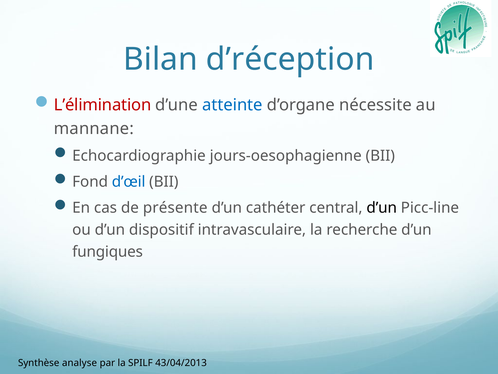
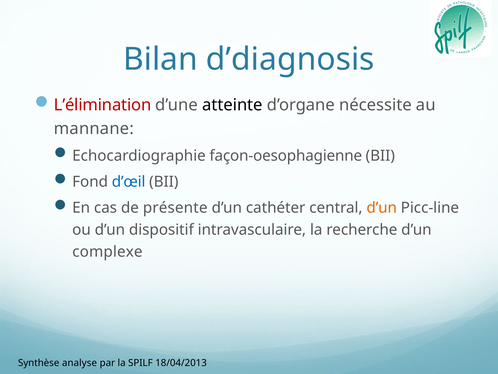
d’réception: d’réception -> d’diagnosis (290, 59)
atteinte colour: blue -> black (232, 105)
jours-oesophagienne: jours-oesophagienne -> façon-oesophagienne (286, 155)
d’un colour: black -> orange (382, 208)
fungiques: fungiques -> complexe (107, 251)
43/04/2013: 43/04/2013 -> 18/04/2013 (181, 362)
